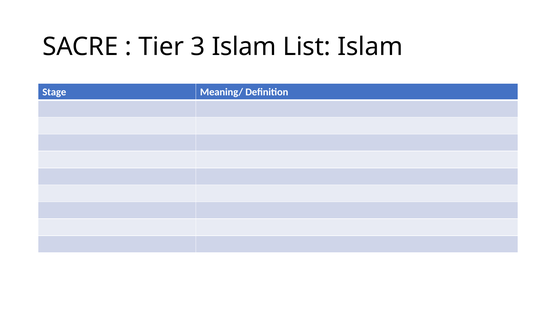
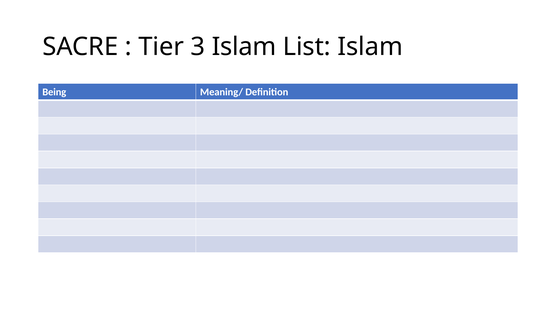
Stage: Stage -> Being (54, 92)
